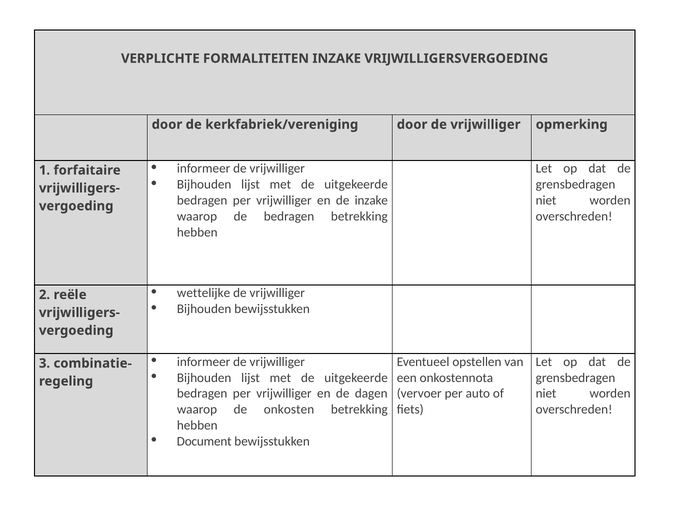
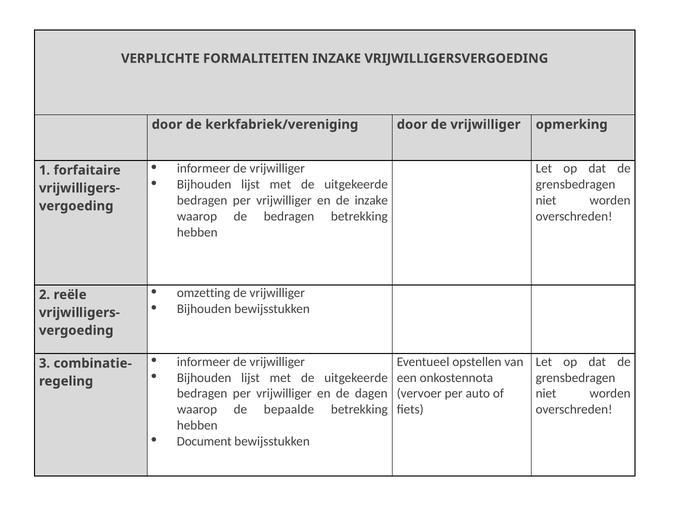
wettelijke: wettelijke -> omzetting (204, 293)
onkosten: onkosten -> bepaalde (289, 410)
